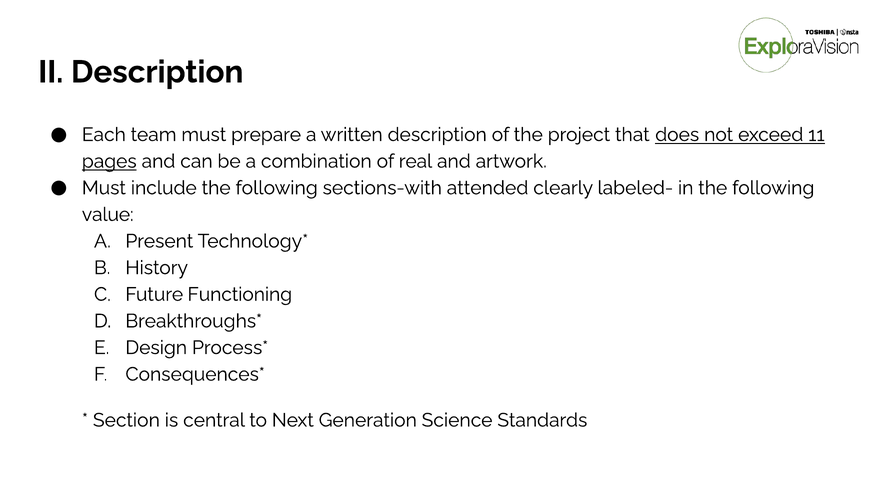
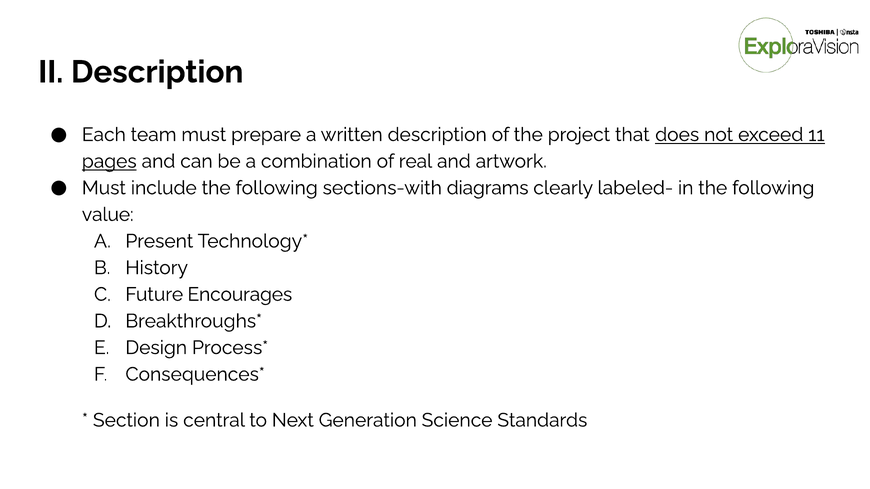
attended: attended -> diagrams (488, 188)
Functioning: Functioning -> Encourages (240, 295)
